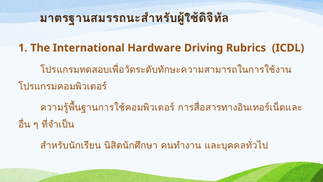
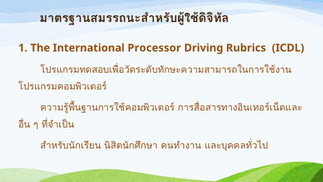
Hardware: Hardware -> Processor (154, 48)
